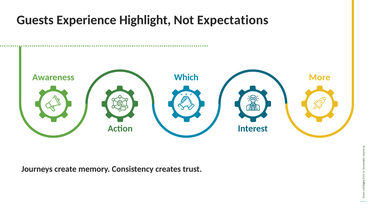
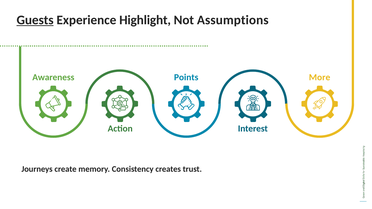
Guests underline: none -> present (35, 20)
Expectations: Expectations -> Assumptions (233, 20)
Which: Which -> Points (186, 77)
